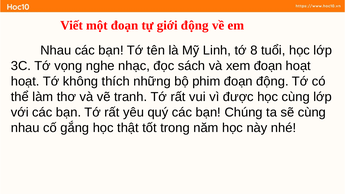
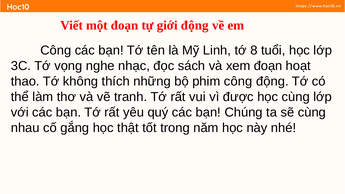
Nhau: Nhau -> Công (56, 50)
hoạt: hoạt -> thao (25, 81)
phim đoạn: đoạn -> công (238, 81)
